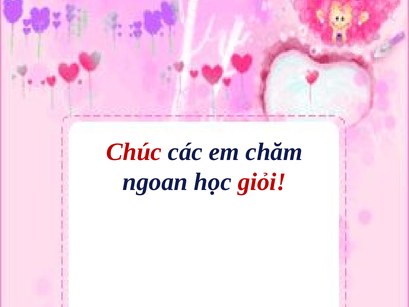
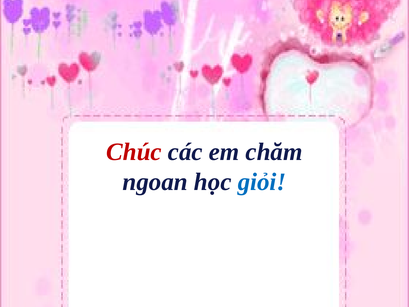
giỏi colour: red -> blue (262, 182)
